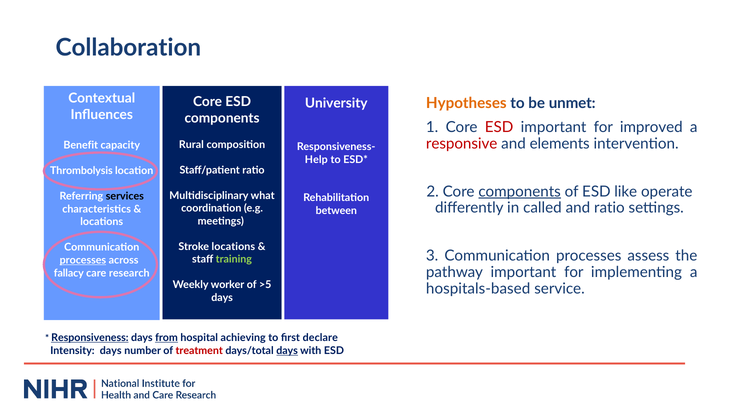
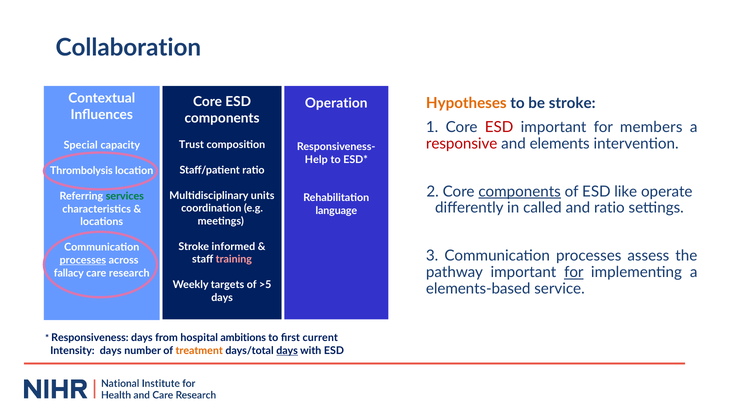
be unmet: unmet -> stroke (572, 103)
University: University -> Operation (336, 103)
improved: improved -> members (651, 127)
Rural: Rural -> Trust (191, 145)
Benefit: Benefit -> Special (81, 145)
what: what -> units (263, 196)
services colour: black -> green (125, 196)
between: between -> language (336, 211)
Stroke locations: locations -> informed (233, 247)
training colour: light green -> pink (234, 259)
for underline: none -> present (574, 272)
worker: worker -> targets (228, 285)
hospitals-based: hospitals-based -> elements-based (478, 289)
Responsiveness underline: present -> none (90, 338)
from underline: present -> none (166, 338)
achieving: achieving -> ambitions (243, 338)
declare: declare -> current (320, 338)
treatment colour: red -> orange (199, 351)
